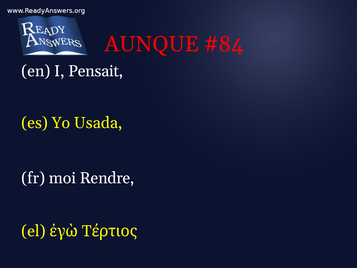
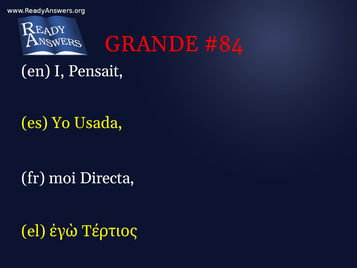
AUNQUE: AUNQUE -> GRANDE (152, 44)
Rendre: Rendre -> Directa (107, 178)
